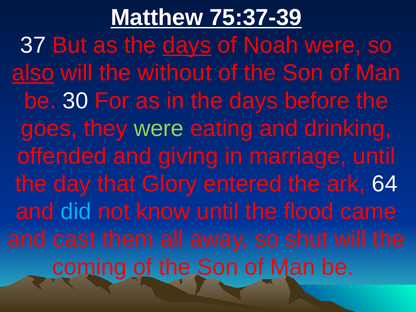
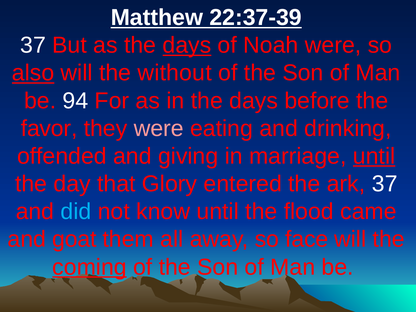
75:37-39: 75:37-39 -> 22:37-39 (256, 18)
30: 30 -> 94 (75, 101)
goes: goes -> favor (49, 128)
were colour: light green -> pink (159, 128)
until underline: none -> present (374, 156)
ark 64: 64 -> 37 (385, 184)
cast: cast -> goat (74, 239)
shut: shut -> face (307, 239)
coming underline: none -> present (89, 267)
